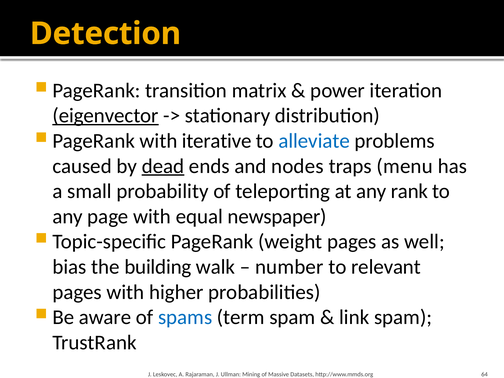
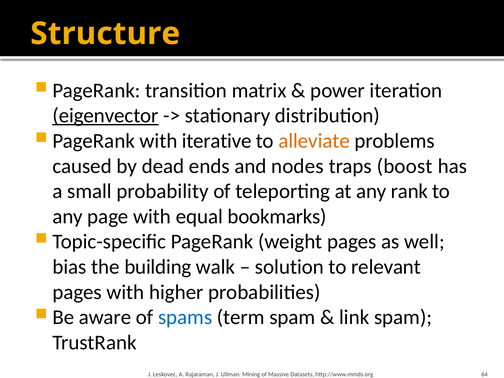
Detection: Detection -> Structure (105, 34)
alleviate colour: blue -> orange (314, 141)
dead underline: present -> none (163, 166)
menu: menu -> boost (405, 166)
newspaper: newspaper -> bookmarks (277, 216)
number: number -> solution (289, 267)
